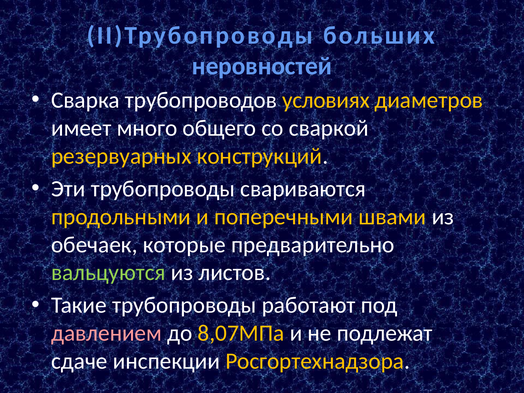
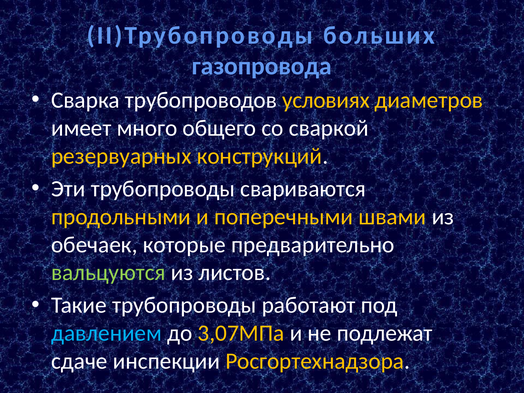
неровностей: неровностей -> газопровода (262, 66)
давлением colour: pink -> light blue (107, 333)
8,07МПа: 8,07МПа -> 3,07МПа (241, 333)
